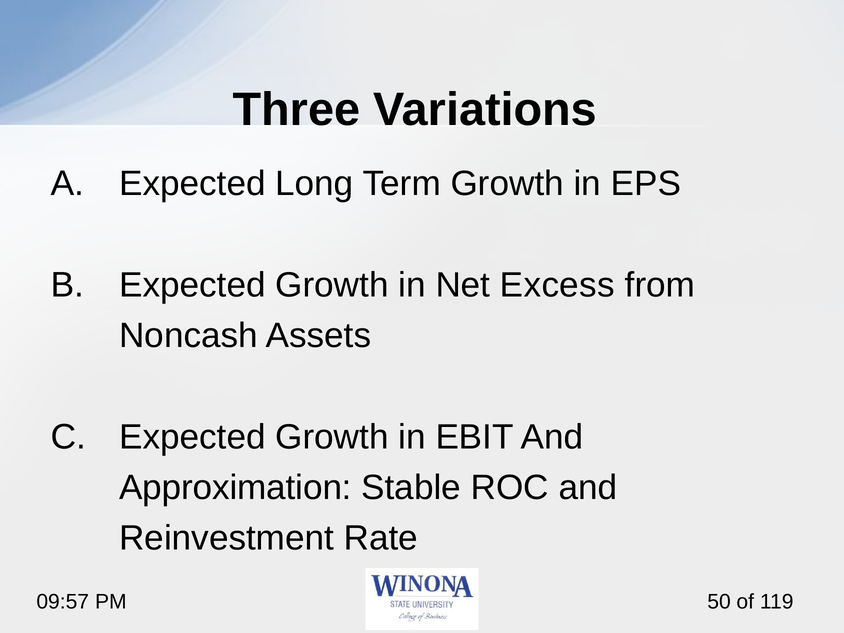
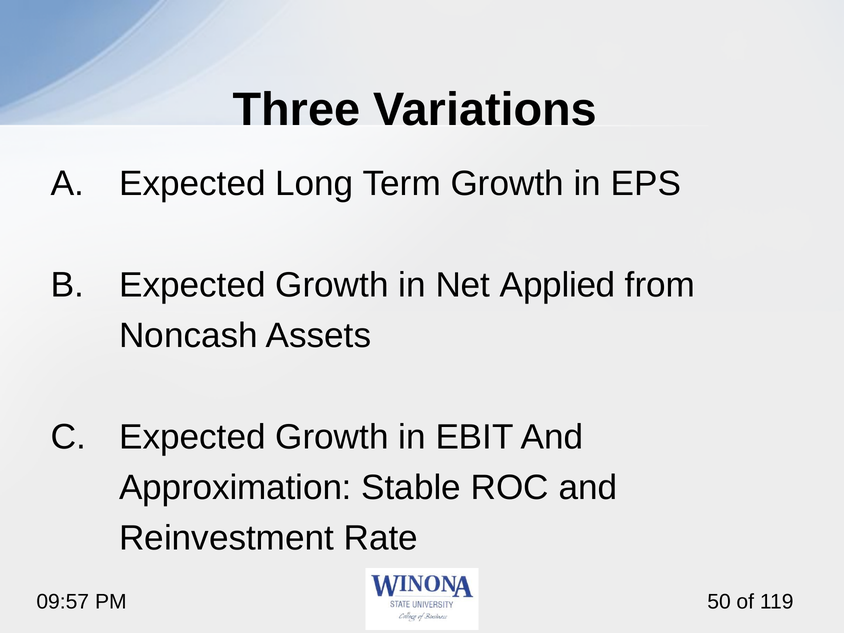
Excess: Excess -> Applied (558, 285)
